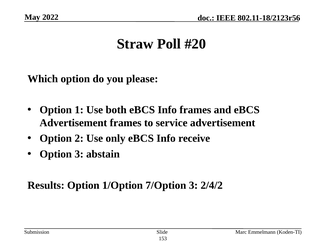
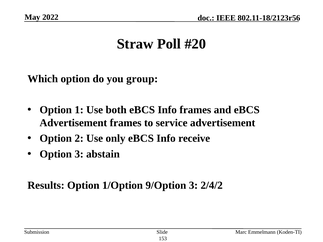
please: please -> group (142, 79)
7/Option: 7/Option -> 9/Option (166, 185)
